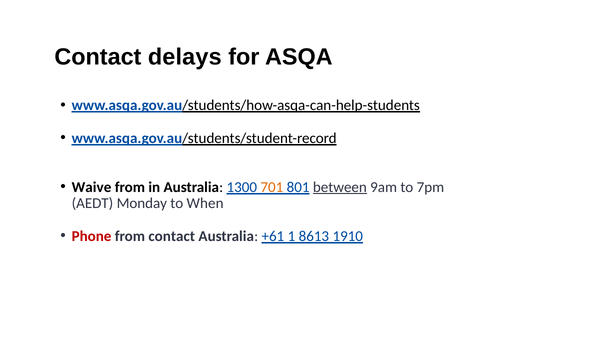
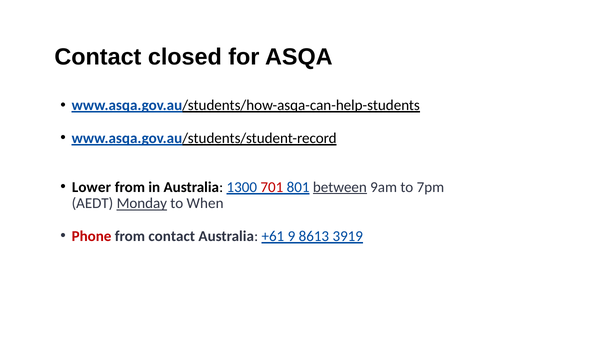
delays: delays -> closed (185, 57)
Waive: Waive -> Lower (91, 187)
701 colour: orange -> red (272, 187)
Monday underline: none -> present (142, 203)
1: 1 -> 9 (291, 236)
1910: 1910 -> 3919 (348, 236)
